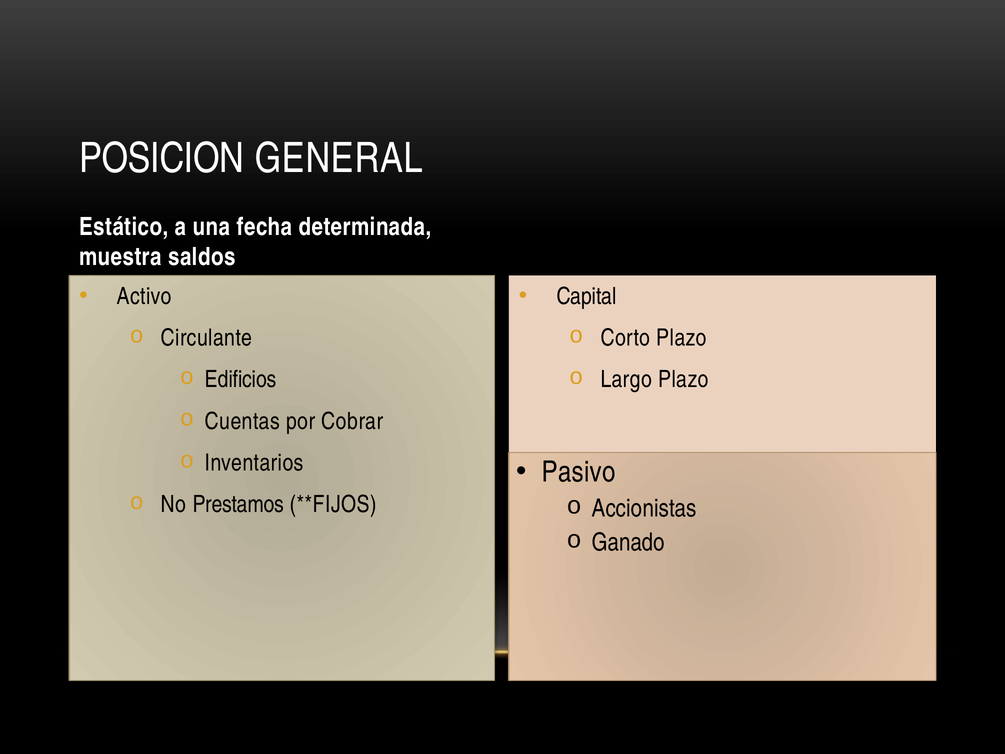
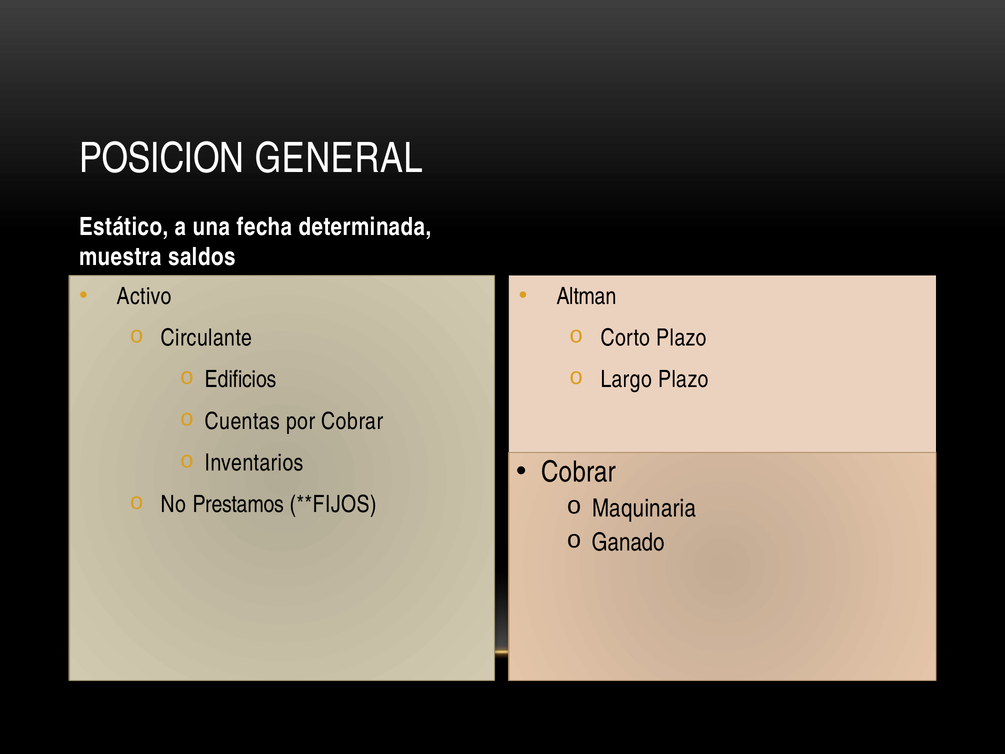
Capital: Capital -> Altman (586, 296)
Pasivo: Pasivo -> Cobrar (579, 472)
Accionistas: Accionistas -> Maquinaria (644, 508)
